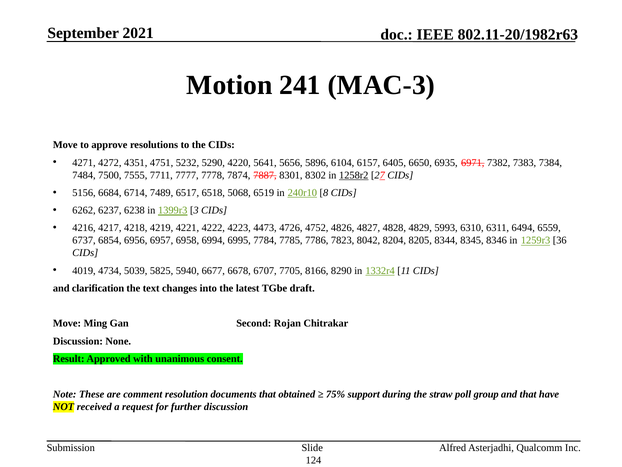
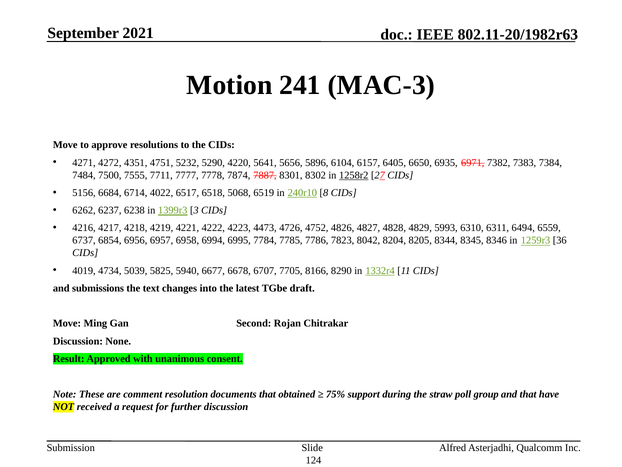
7489: 7489 -> 4022 (162, 193)
clarification: clarification -> submissions (98, 288)
